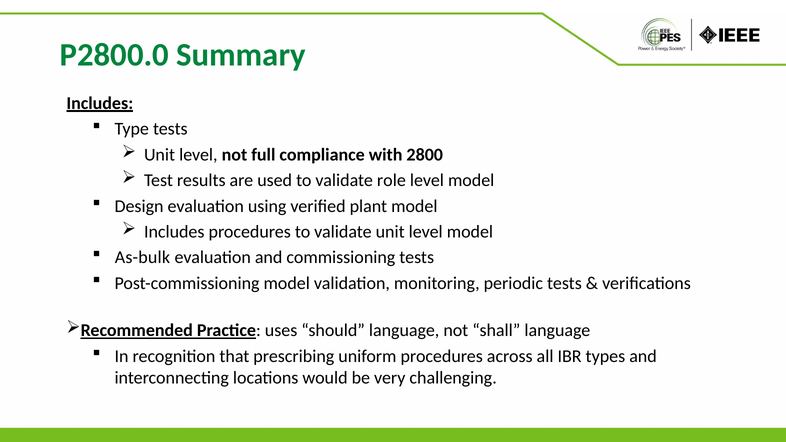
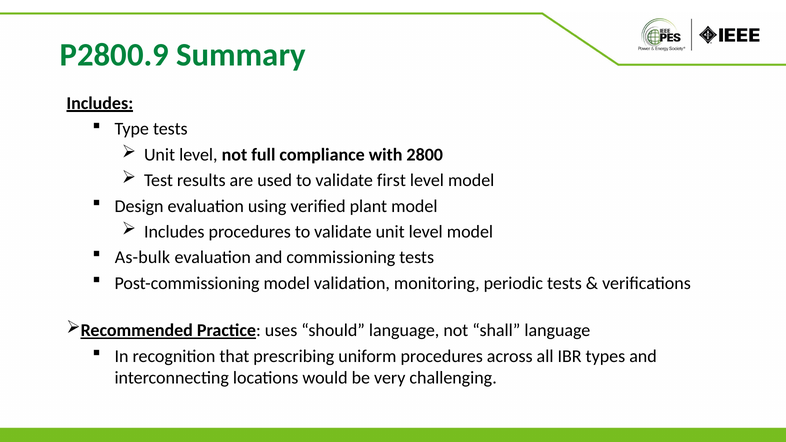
P2800.0: P2800.0 -> P2800.9 (114, 55)
role: role -> first (391, 180)
